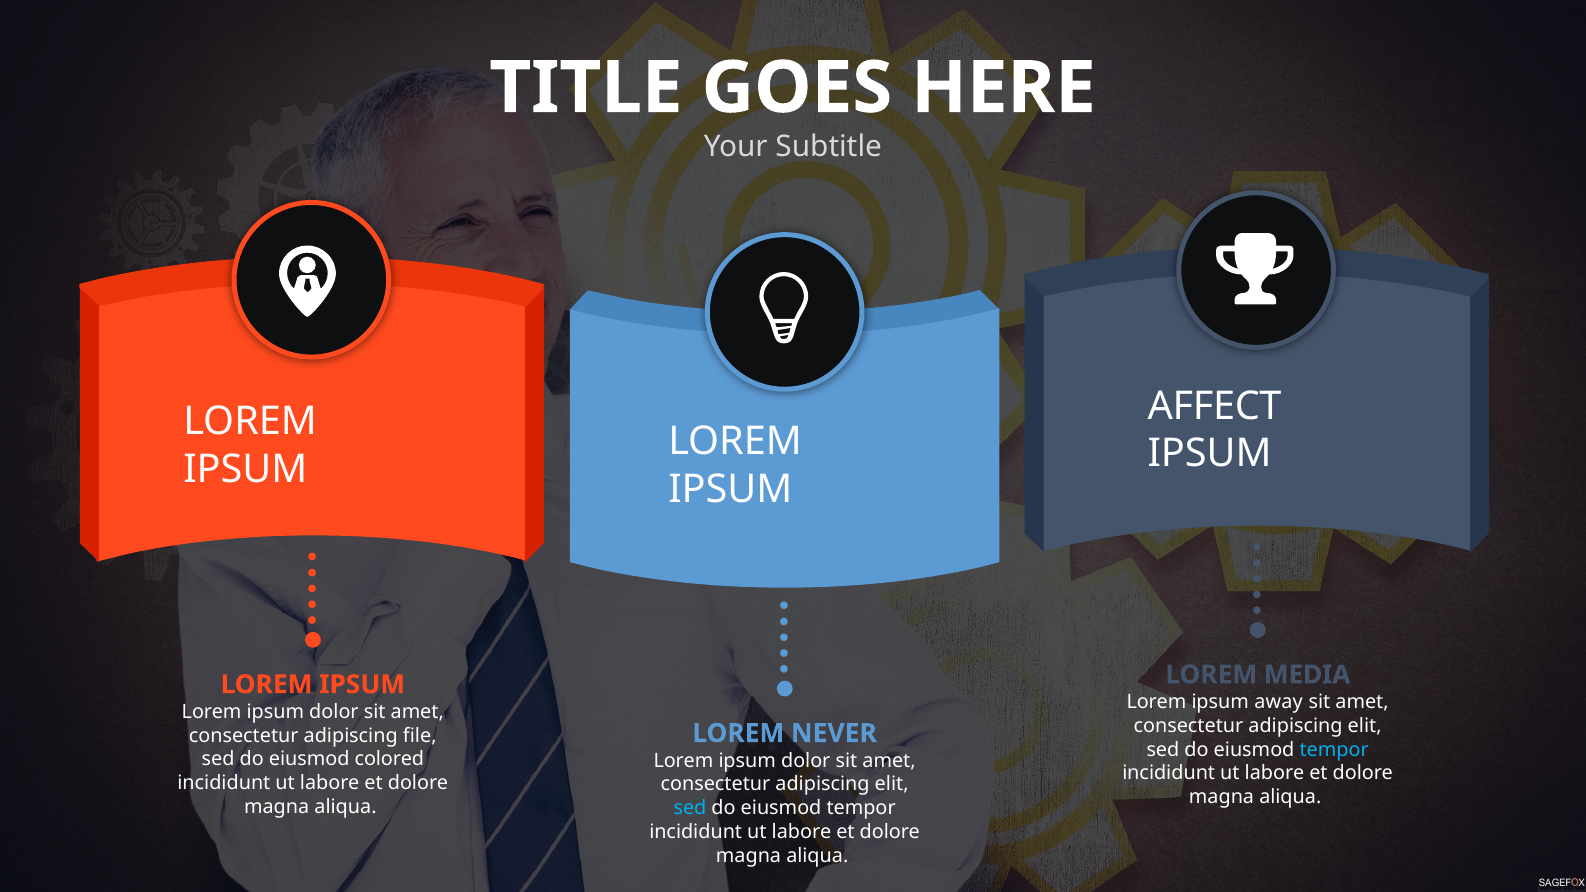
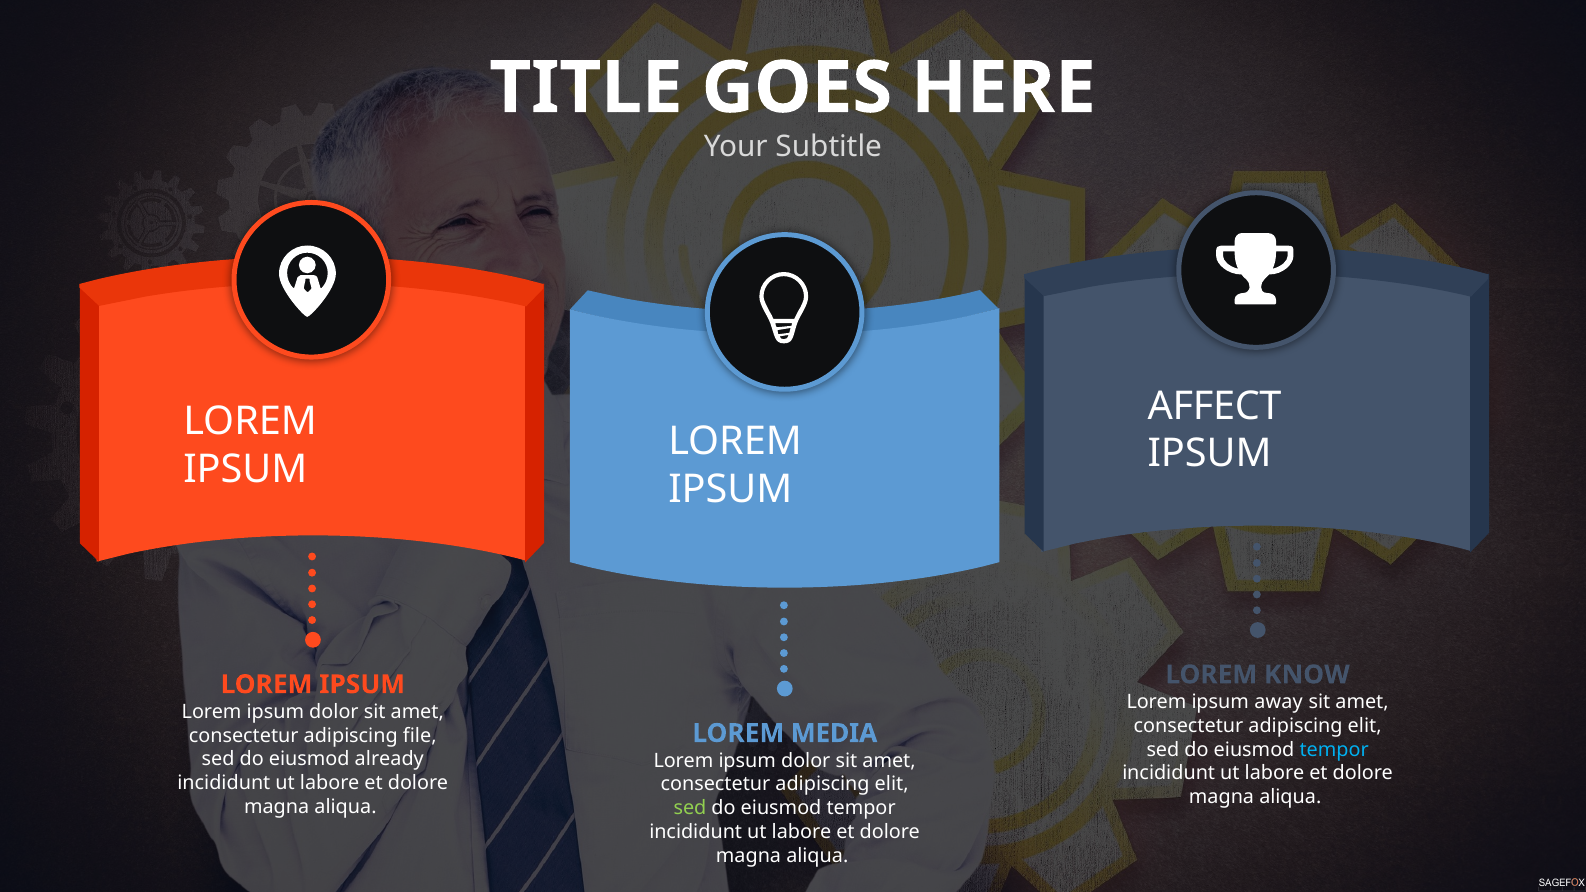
MEDIA: MEDIA -> KNOW (1307, 675)
NEVER: NEVER -> MEDIA (834, 733)
colored: colored -> already (389, 759)
sed colour: light blue -> light green (690, 808)
